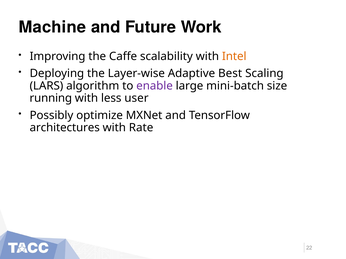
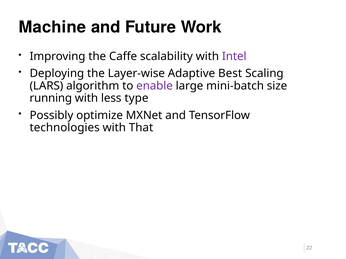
Intel colour: orange -> purple (234, 56)
user: user -> type (136, 98)
architectures: architectures -> technologies (65, 128)
Rate: Rate -> That (141, 128)
